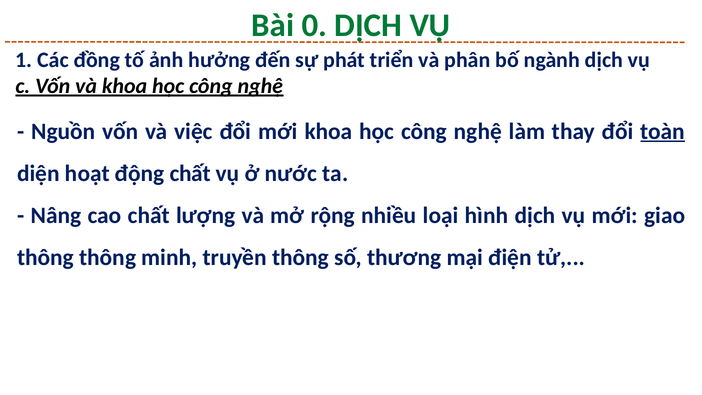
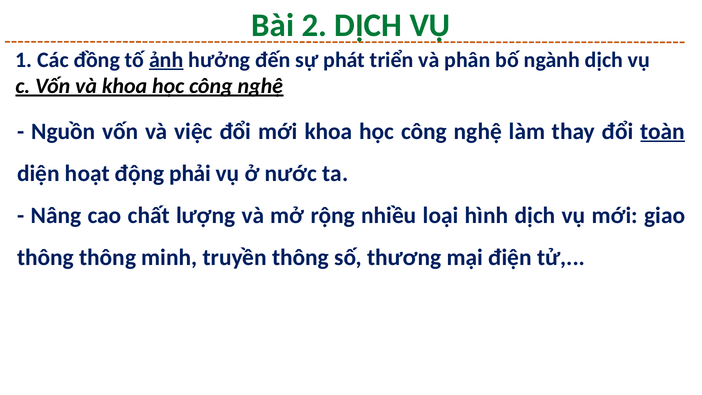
0: 0 -> 2 (314, 26)
ảnh underline: none -> present (166, 60)
động chất: chất -> phải (190, 173)
